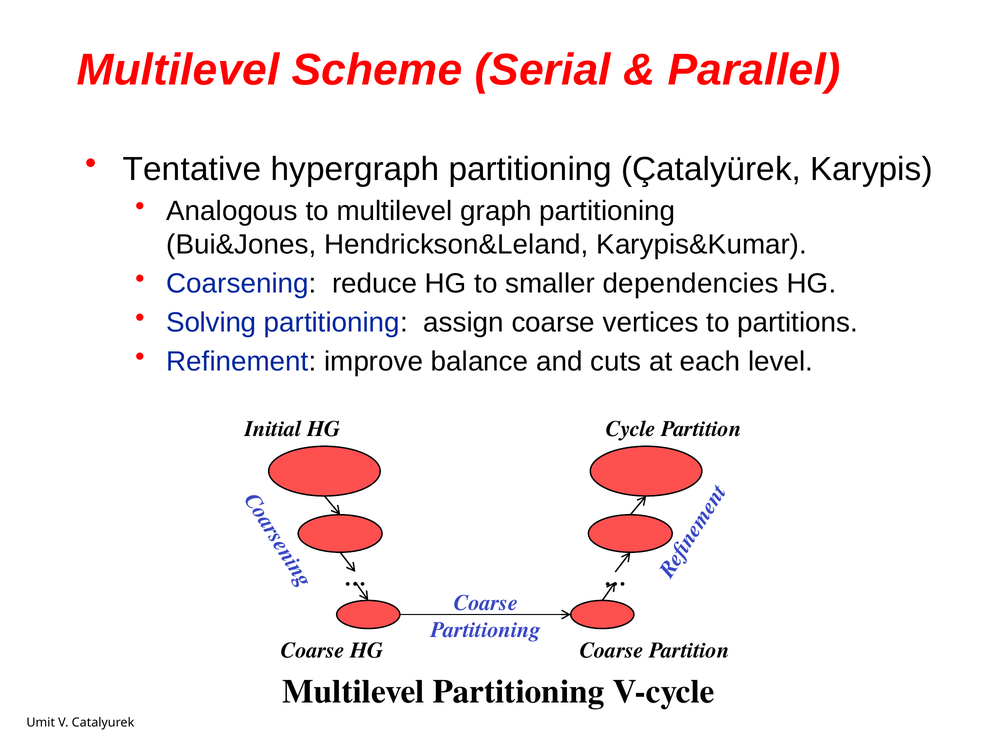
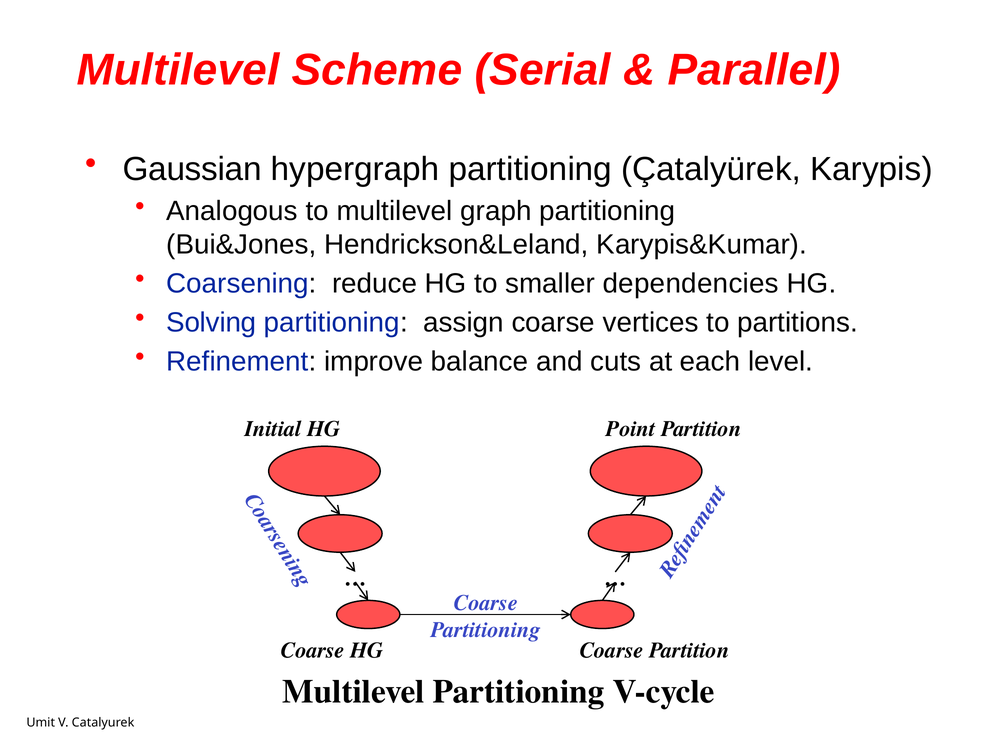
Tentative: Tentative -> Gaussian (192, 169)
Cycle: Cycle -> Point (631, 429)
